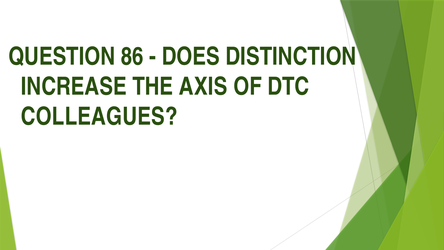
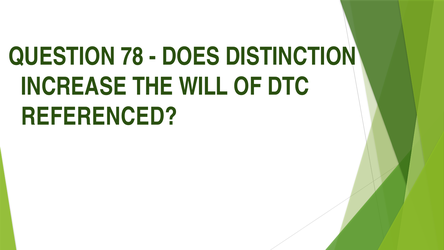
86: 86 -> 78 (132, 57)
AXIS: AXIS -> WILL (204, 87)
COLLEAGUES: COLLEAGUES -> REFERENCED (99, 117)
